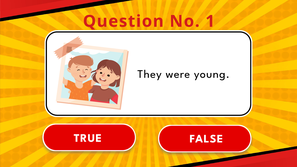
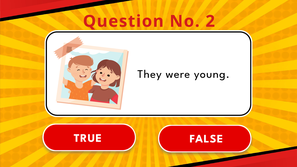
1: 1 -> 2 (210, 21)
